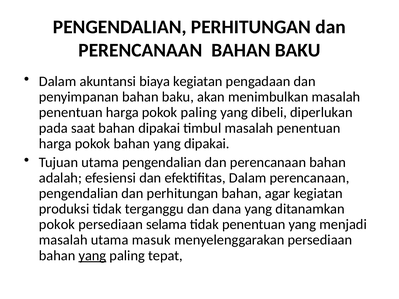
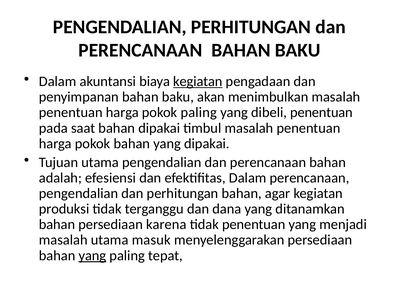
kegiatan underline: none -> present (198, 81)
dibeli diperlukan: diperlukan -> penentuan (321, 113)
pokok: pokok -> bahan (57, 225)
selama: selama -> karena (166, 225)
